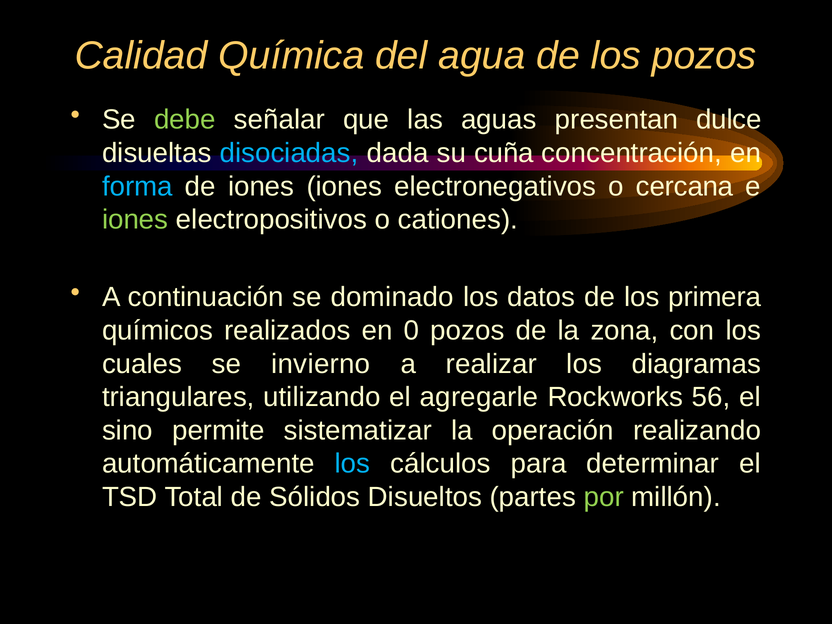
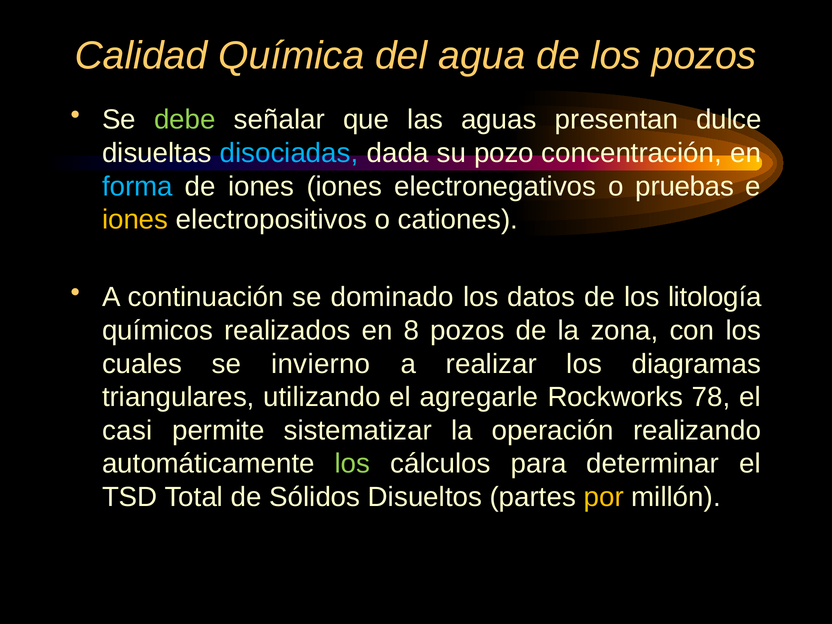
cuña: cuña -> pozo (504, 153)
cercana: cercana -> pruebas (685, 186)
iones colour: light green -> yellow (135, 220)
primera: primera -> litología (715, 297)
0: 0 -> 8 (412, 331)
56: 56 -> 78 (711, 397)
sino: sino -> casi (127, 430)
los colour: light blue -> light green (353, 464)
por colour: light green -> yellow (604, 497)
